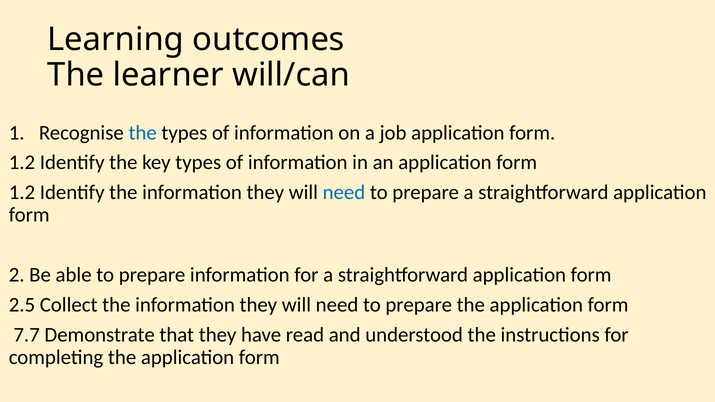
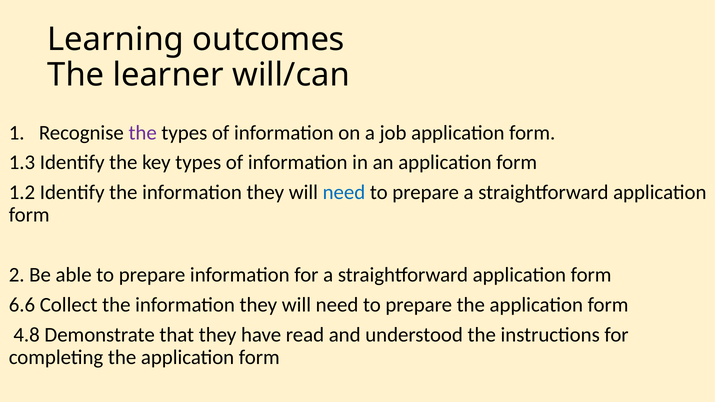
the colour: blue -> purple (143, 133)
1.2: 1.2 -> 1.3 (22, 163)
2.5: 2.5 -> 6.6 (22, 305)
7.7: 7.7 -> 4.8 (27, 335)
